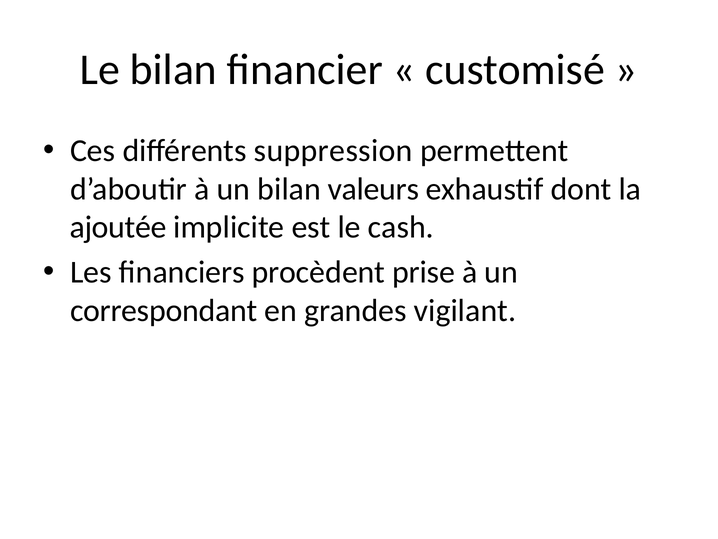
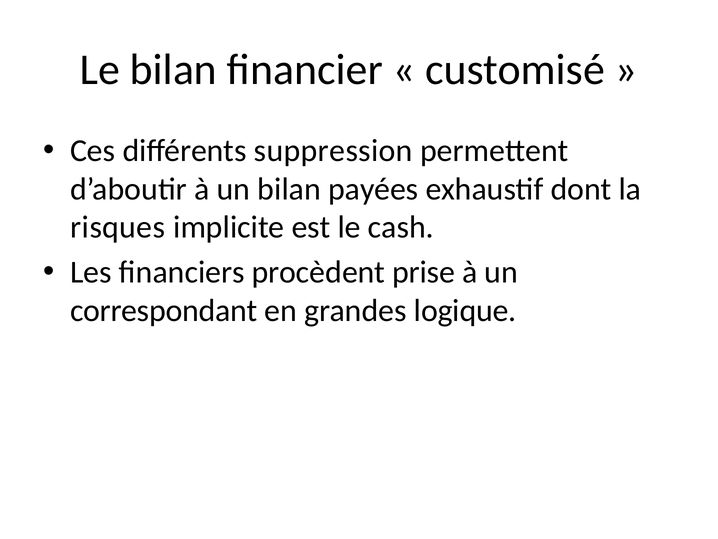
valeurs: valeurs -> payées (373, 189)
ajoutée: ajoutée -> risques (118, 227)
vigilant: vigilant -> logique (465, 310)
